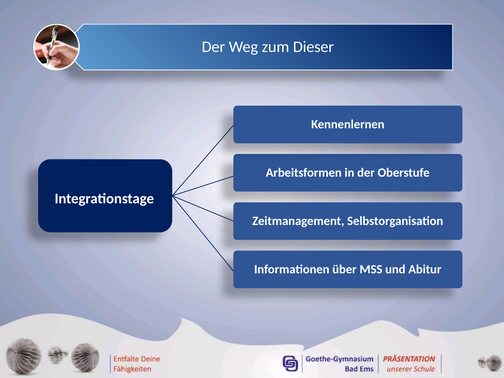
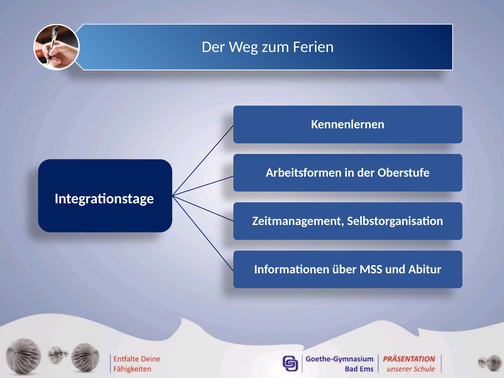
Dieser: Dieser -> Ferien (313, 47)
